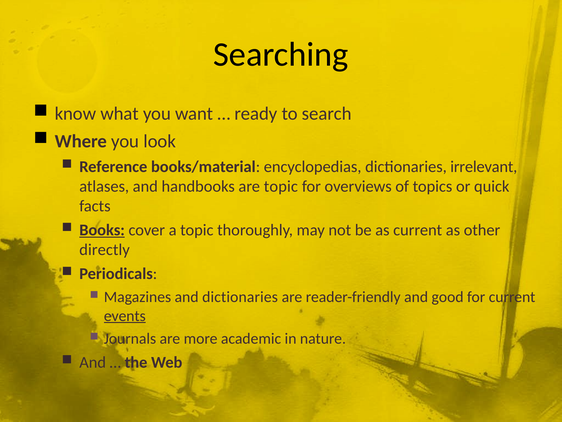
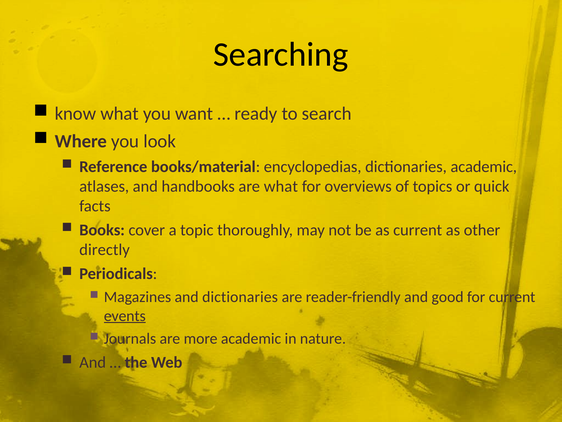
dictionaries irrelevant: irrelevant -> academic (484, 166)
are topic: topic -> what (281, 186)
Books underline: present -> none (102, 230)
